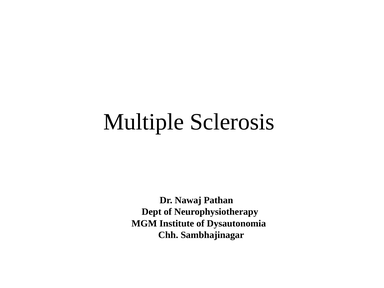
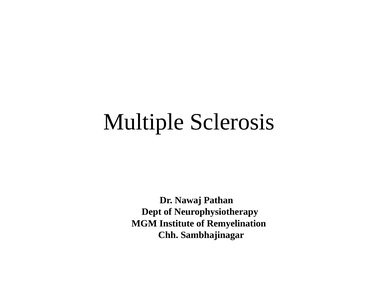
Dysautonomia: Dysautonomia -> Remyelination (236, 223)
